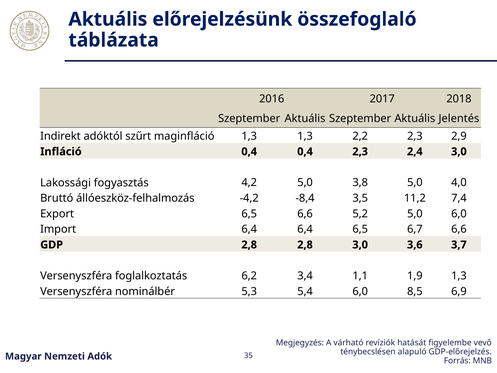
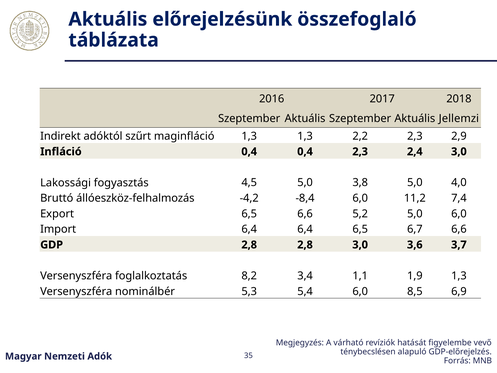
Jelentés: Jelentés -> Jellemzi (459, 118)
4,2: 4,2 -> 4,5 (249, 183)
-8,4 3,5: 3,5 -> 6,0 (360, 198)
6,2: 6,2 -> 8,2 (249, 276)
